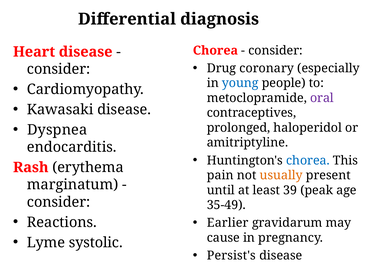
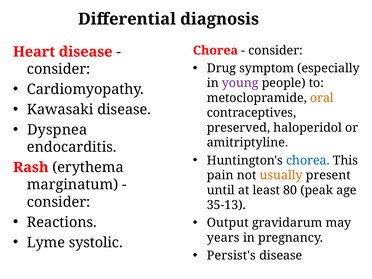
coronary: coronary -> symptom (267, 68)
young colour: blue -> purple (240, 83)
oral colour: purple -> orange (322, 98)
prolonged: prolonged -> preserved (238, 128)
39: 39 -> 80 (290, 190)
35-49: 35-49 -> 35-13 (226, 205)
Earlier: Earlier -> Output (228, 223)
cause: cause -> years (223, 238)
